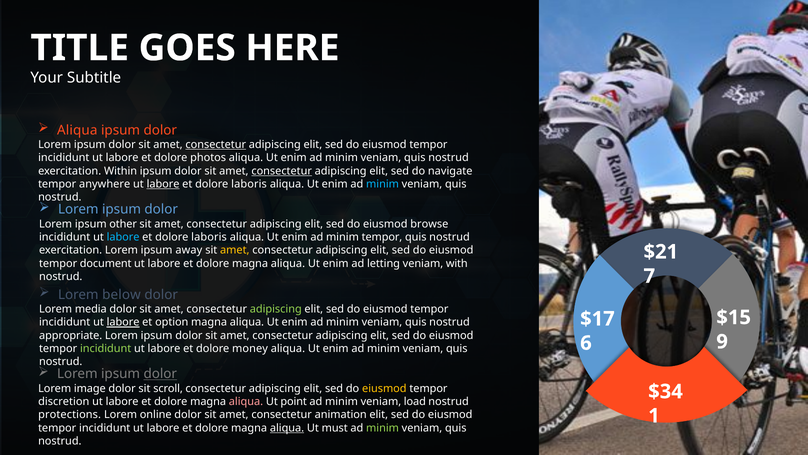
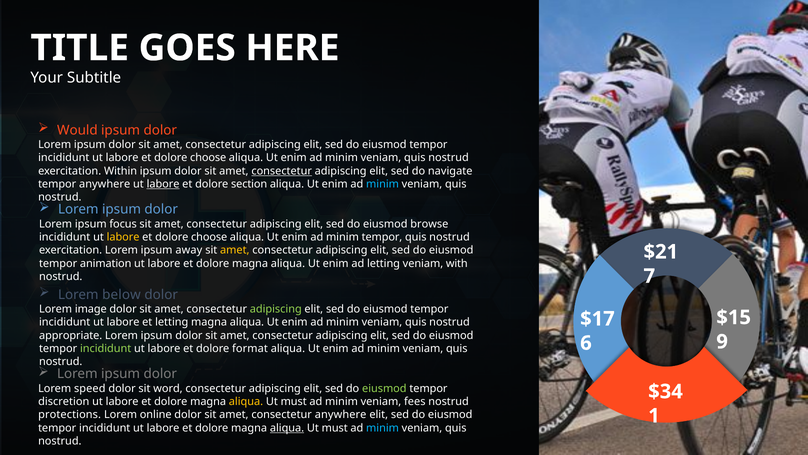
Aliqua: Aliqua -> Would (77, 130)
consectetur underline: present -> none (216, 144)
photos: photos -> choose (208, 158)
laboris: laboris -> section (249, 184)
other: other -> focus (123, 224)
labore colour: light blue -> yellow (123, 237)
laboris: laboris -> choose (209, 237)
document: document -> animation (106, 263)
media: media -> image (91, 309)
labore underline: present -> none (123, 322)
et option: option -> letting (172, 322)
money: money -> format (250, 348)
dolor underline: present -> none (160, 374)
image: image -> speed (90, 388)
scroll: scroll -> word (168, 388)
eiusmod colour: yellow -> light green (384, 388)
aliqua colour: pink -> yellow (246, 401)
point: point -> must (294, 401)
load: load -> fees (415, 401)
consectetur animation: animation -> anywhere (341, 414)
minim colour: light green -> light blue (383, 427)
